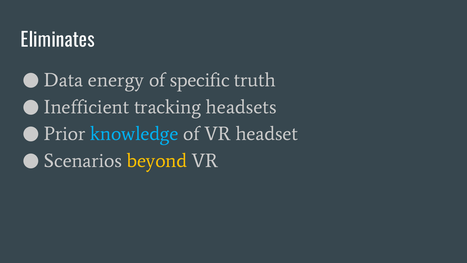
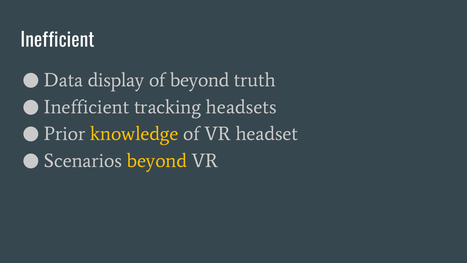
Eliminates: Eliminates -> Inefficient (58, 40)
energy: energy -> display (116, 80)
of specific: specific -> beyond (200, 80)
knowledge colour: light blue -> yellow (134, 134)
